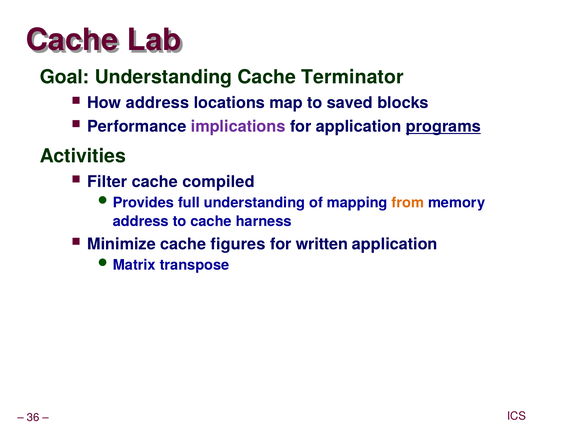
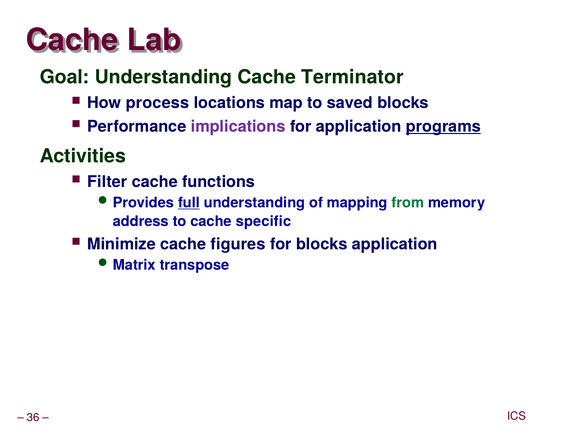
How address: address -> process (157, 103)
compiled: compiled -> functions (219, 182)
full underline: none -> present (189, 203)
from colour: orange -> green (408, 203)
harness: harness -> specific (264, 222)
for written: written -> blocks (322, 244)
